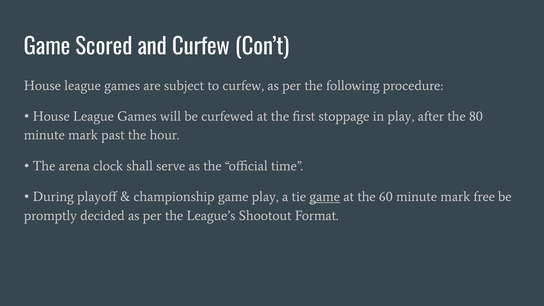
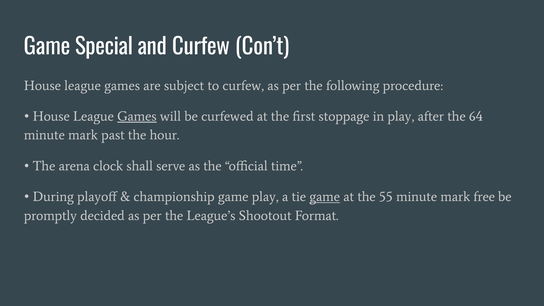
Scored: Scored -> Special (104, 47)
Games underline: none -> present (137, 116)
80: 80 -> 64 (476, 116)
60: 60 -> 55 (386, 197)
